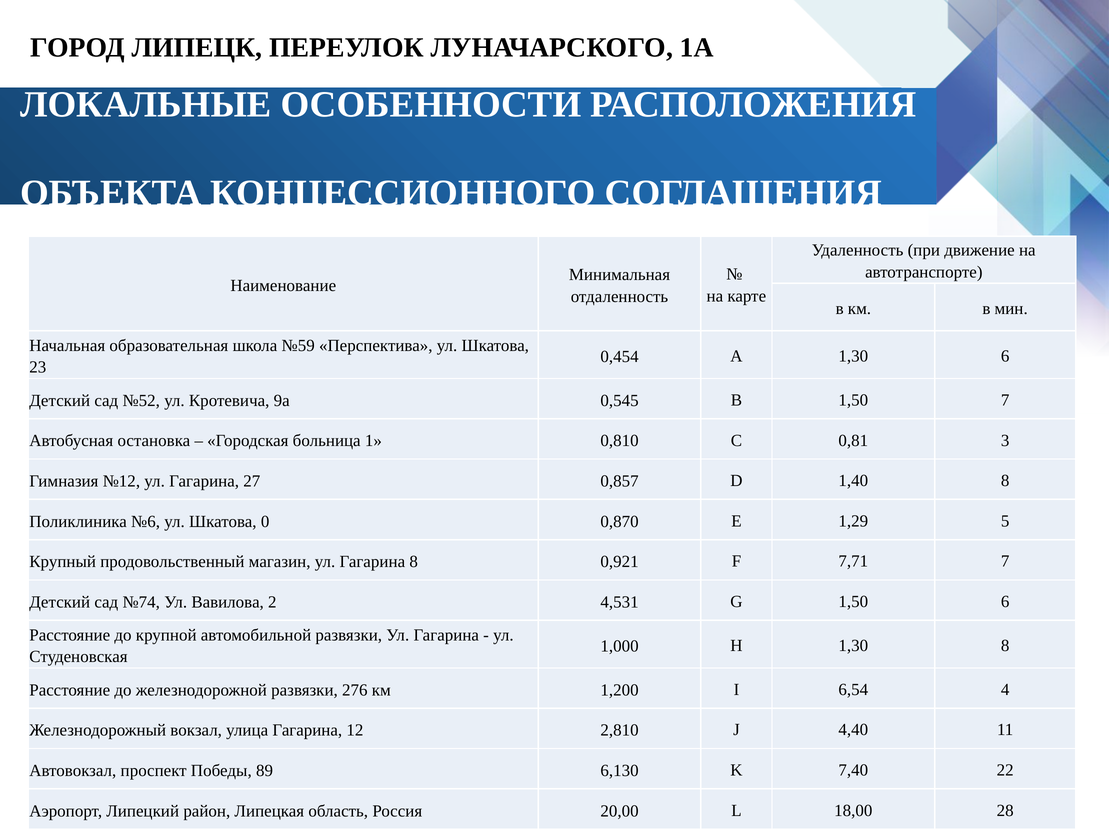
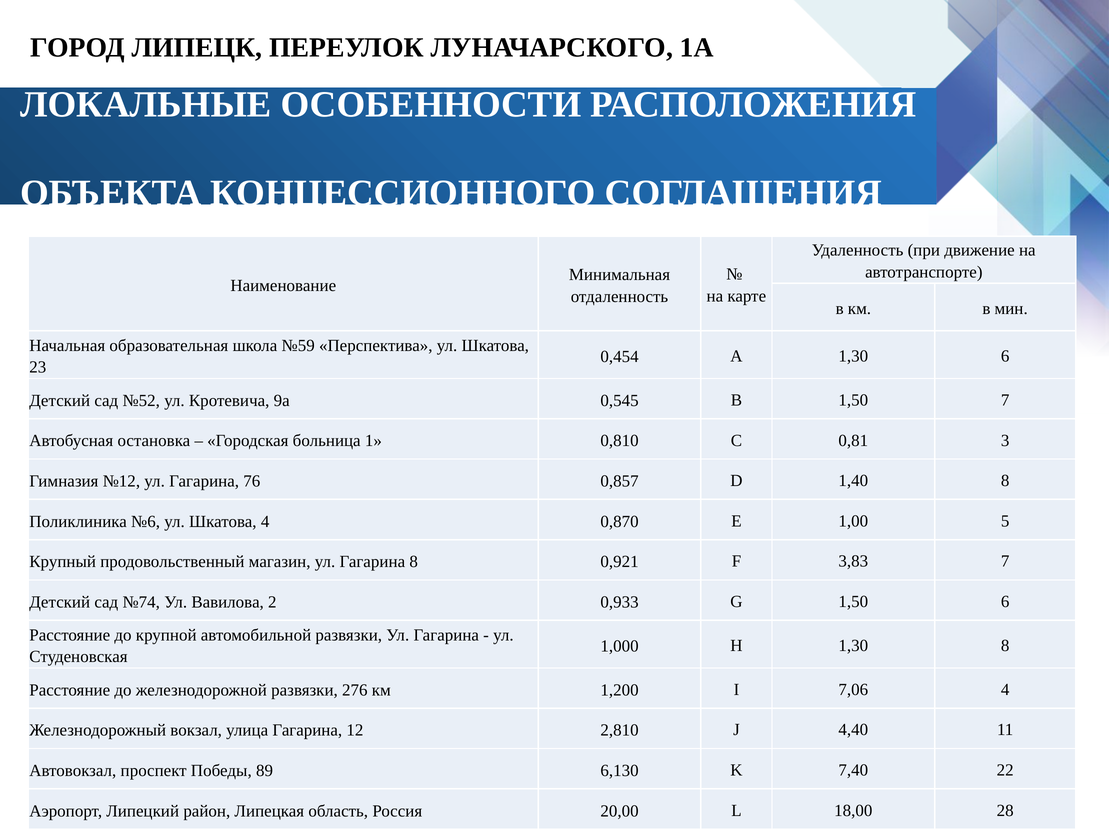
27: 27 -> 76 (252, 481)
Шкатова 0: 0 -> 4 (265, 521)
1,29: 1,29 -> 1,00 (853, 521)
7,71: 7,71 -> 3,83 (853, 561)
4,531: 4,531 -> 0,933 (620, 602)
6,54: 6,54 -> 7,06 (853, 689)
